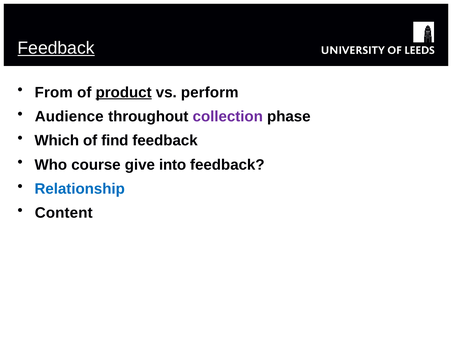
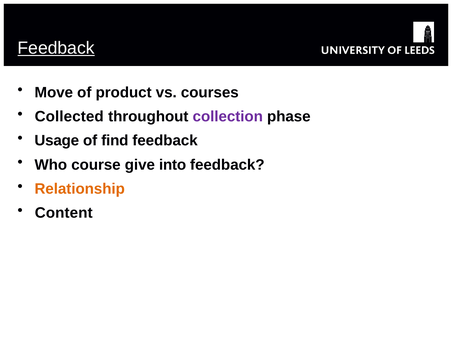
From: From -> Move (54, 92)
product underline: present -> none (124, 92)
perform: perform -> courses (210, 92)
Audience: Audience -> Collected (69, 117)
Which: Which -> Usage (57, 141)
Relationship colour: blue -> orange (80, 189)
